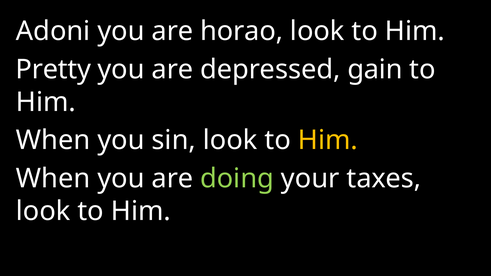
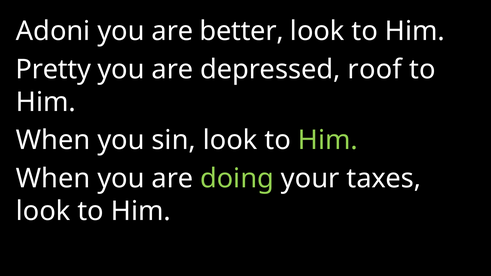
horao: horao -> better (242, 31)
gain: gain -> roof (375, 69)
Him colour: yellow -> light green (328, 140)
